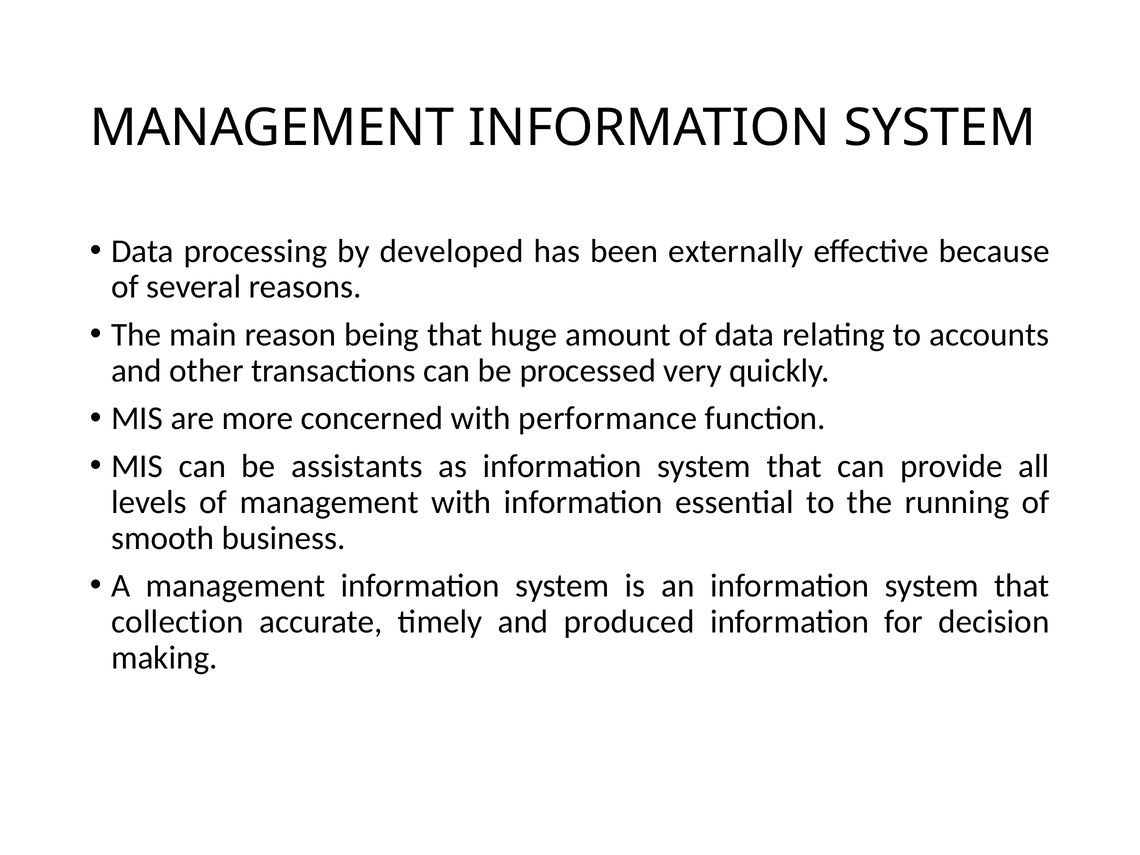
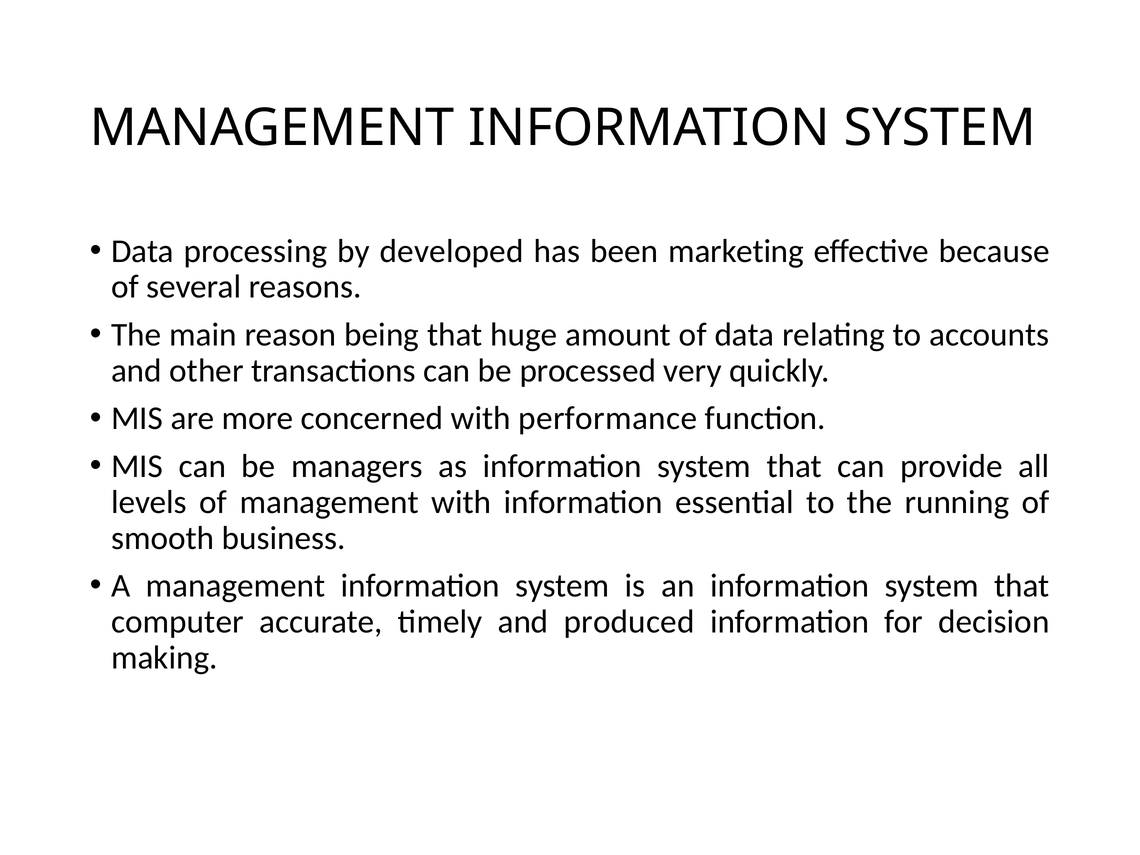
externally: externally -> marketing (736, 251)
assistants: assistants -> managers (357, 466)
collection: collection -> computer (177, 622)
